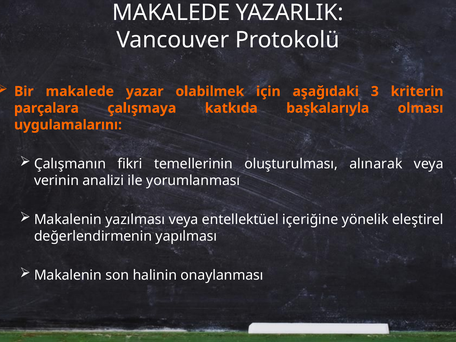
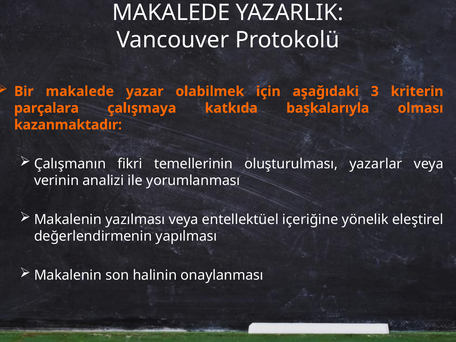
uygulamalarını: uygulamalarını -> kazanmaktadır (68, 125)
alınarak: alınarak -> yazarlar (376, 164)
